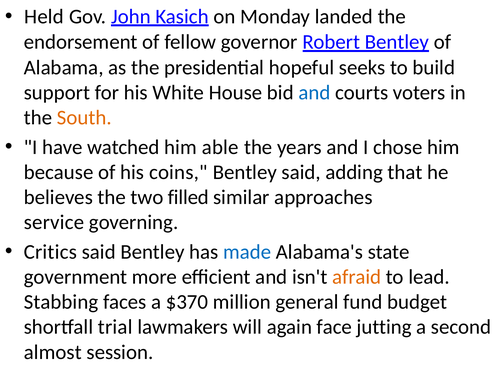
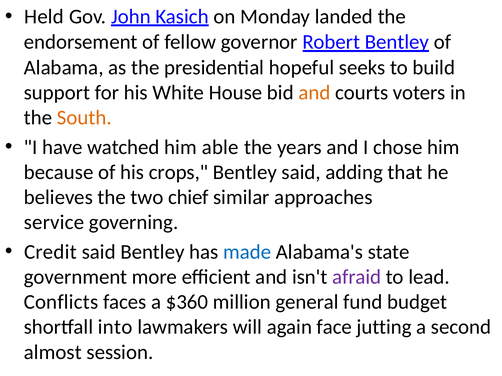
and colour: blue -> orange (314, 93)
coins: coins -> crops (178, 172)
filled: filled -> chief (188, 198)
Critics: Critics -> Credit (50, 252)
afraid colour: orange -> purple (357, 277)
Stabbing: Stabbing -> Conflicts (61, 302)
$370: $370 -> $360 (187, 302)
trial: trial -> into (115, 327)
